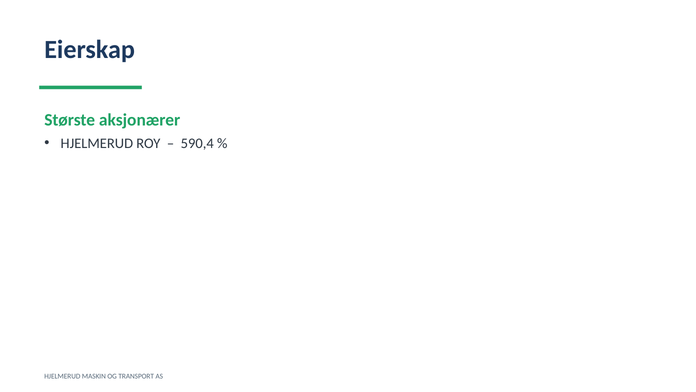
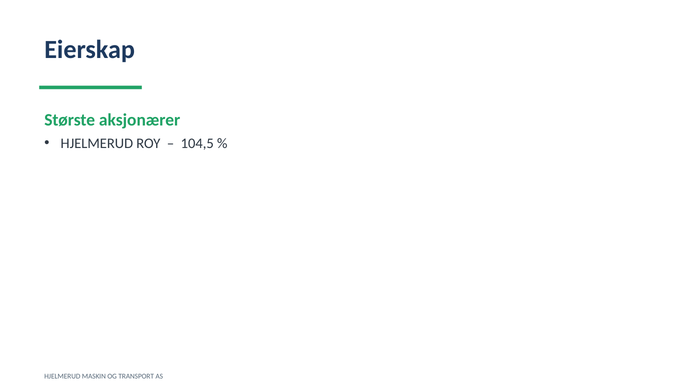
590,4: 590,4 -> 104,5 (197, 143)
